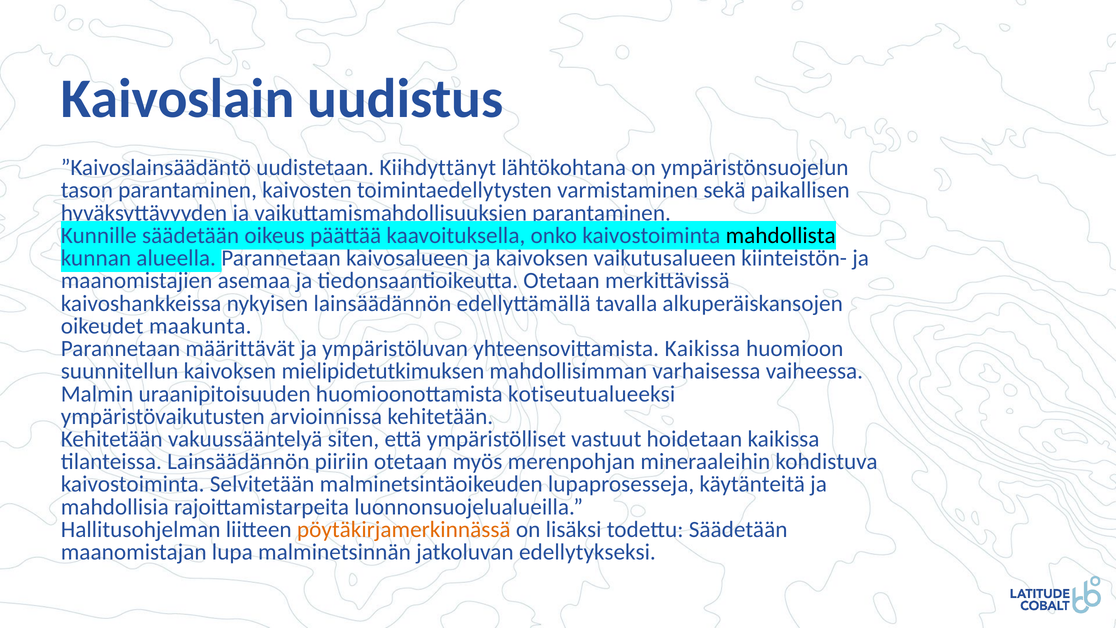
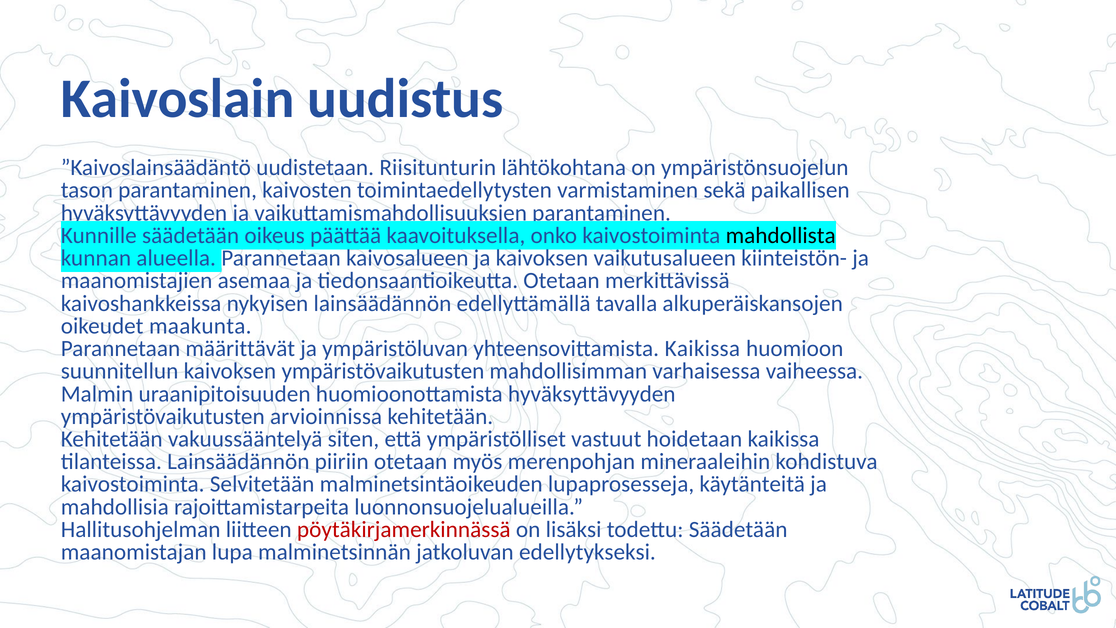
Kiihdyttänyt: Kiihdyttänyt -> Riisitunturin (438, 168)
kaivoksen mielipidetutkimuksen: mielipidetutkimuksen -> ympäristövaikutusten (383, 371)
huomioonottamista kotiseutualueeksi: kotiseutualueeksi -> hyväksyttävyyden (592, 394)
pöytäkirjamerkinnässä colour: orange -> red (404, 529)
